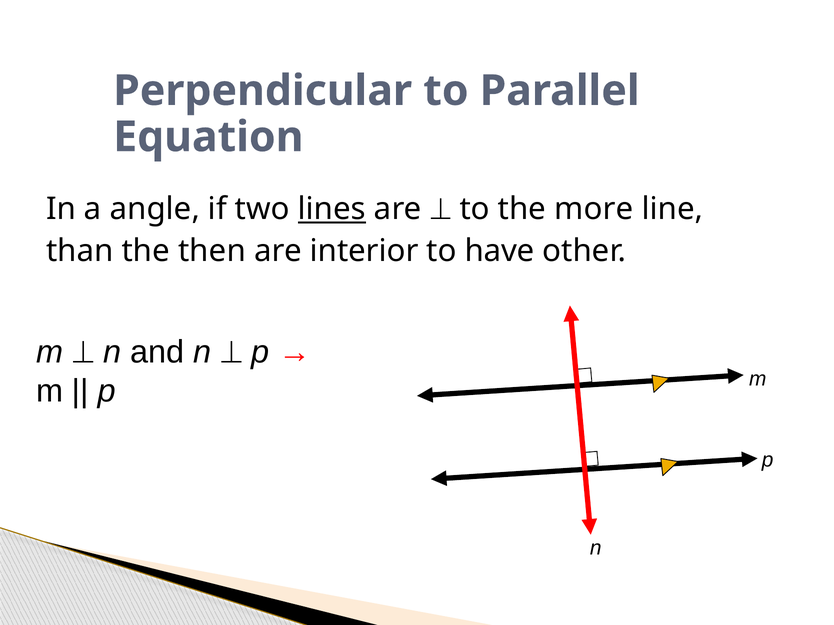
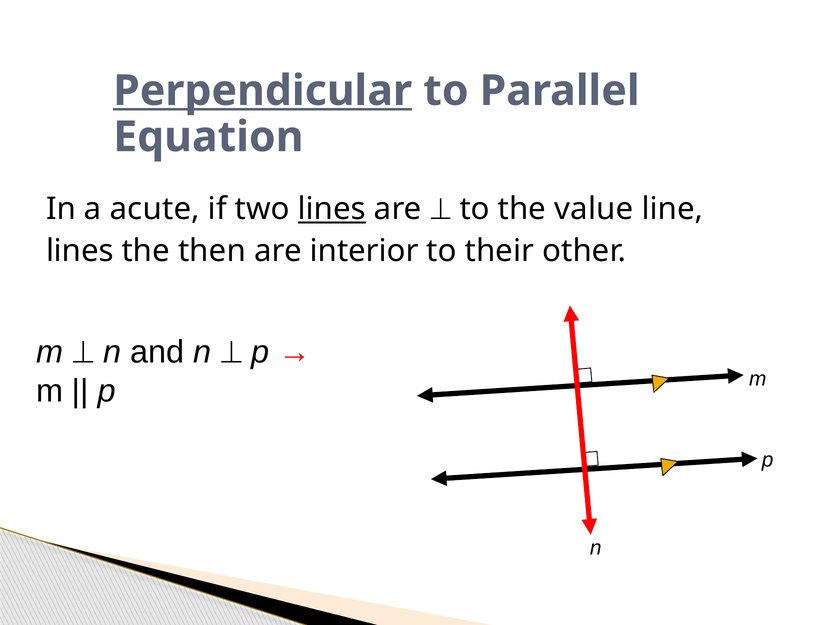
Perpendicular underline: none -> present (263, 91)
angle: angle -> acute (155, 209)
more: more -> value (594, 209)
than: than -> lines (80, 251)
have: have -> their (499, 251)
